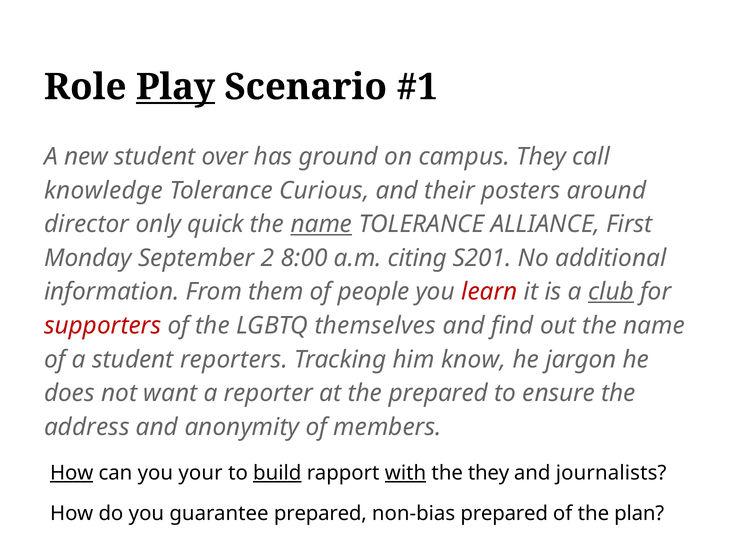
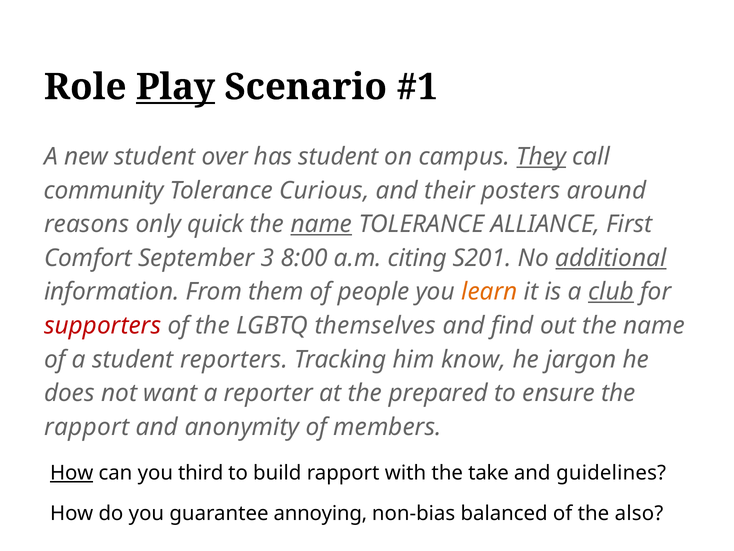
has ground: ground -> student (339, 157)
They underline: none -> present (541, 157)
knowledge: knowledge -> community (104, 190)
director: director -> reasons (87, 224)
Monday: Monday -> Comfort (88, 258)
2: 2 -> 3 (268, 258)
additional underline: none -> present (611, 258)
learn colour: red -> orange (489, 292)
address: address -> rapport (87, 427)
your: your -> third (201, 472)
build underline: present -> none (277, 472)
with underline: present -> none (405, 472)
the they: they -> take (489, 472)
journalists: journalists -> guidelines (611, 472)
guarantee prepared: prepared -> annoying (320, 513)
non-bias prepared: prepared -> balanced (504, 513)
plan: plan -> also (639, 513)
